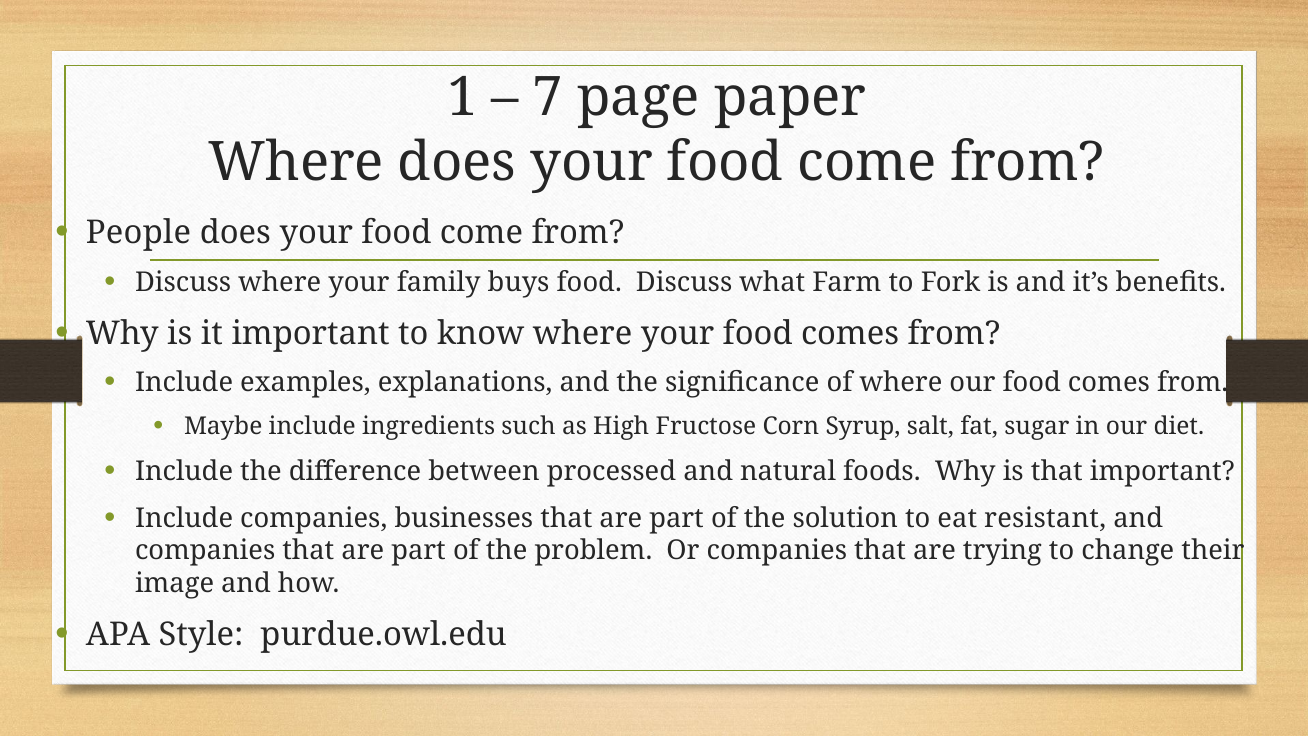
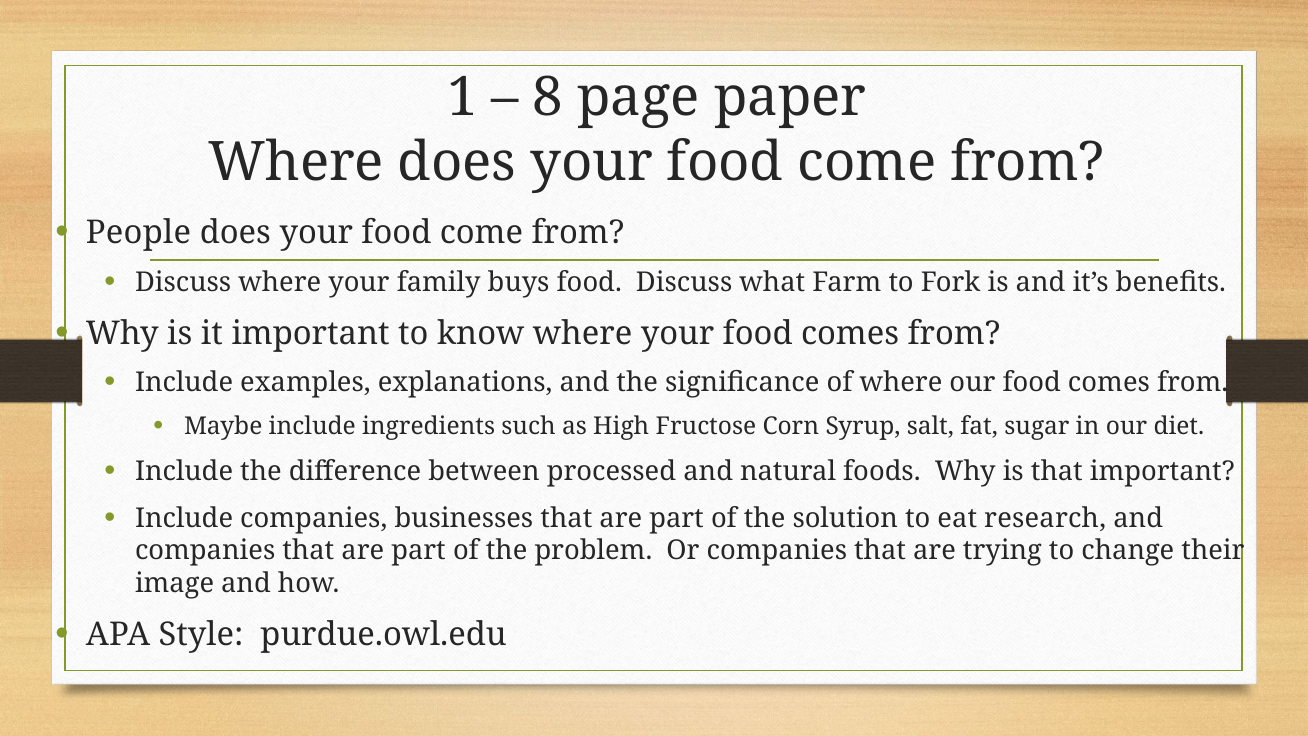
7: 7 -> 8 (548, 97)
resistant: resistant -> research (1045, 518)
